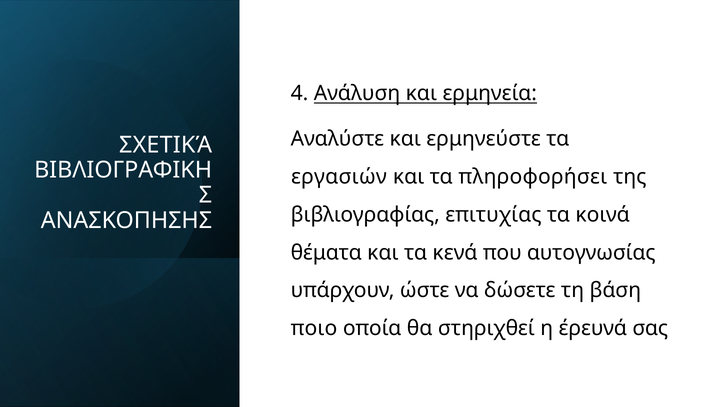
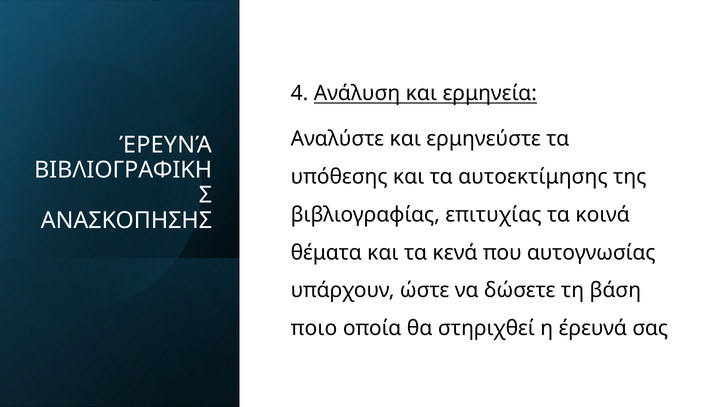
ΣΧΕΤΙΚΆ: ΣΧΕΤΙΚΆ -> ΈΡΕΥΝΆ (166, 145)
εργασιών: εργασιών -> υπόθεσης (339, 177)
πληροφορήσει: πληροφορήσει -> αυτοεκτίμησης (533, 177)
